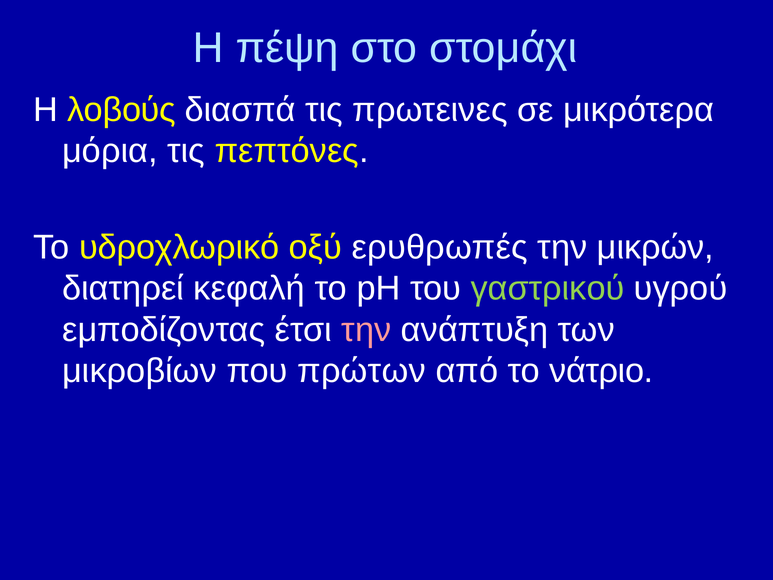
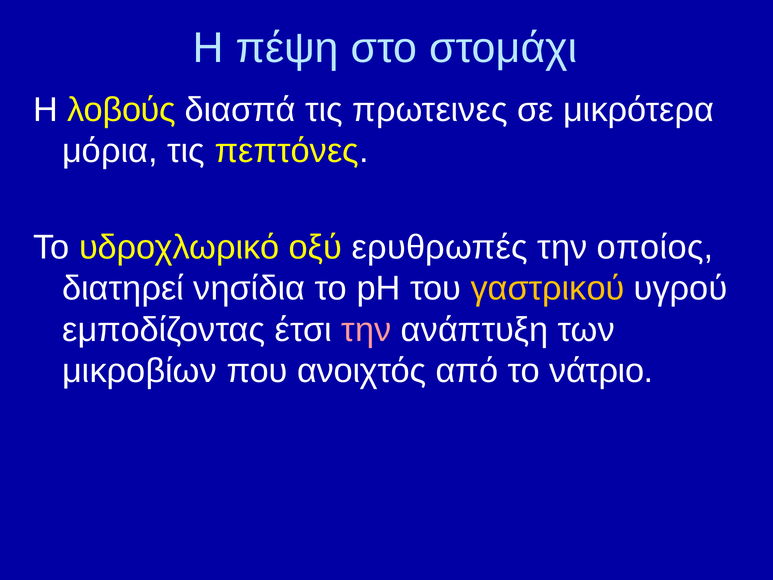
μικρών: μικρών -> oποίος (655, 247)
κεφαλή: κεφαλή -> νησίδια (249, 289)
γαστρικού colour: light green -> yellow (548, 289)
πρώτων: πρώτων -> ανοιχτός (362, 371)
